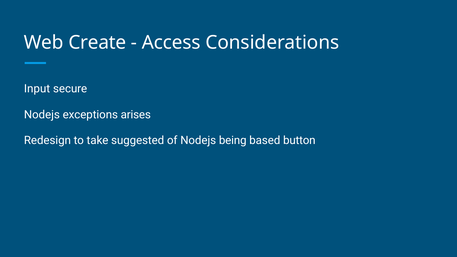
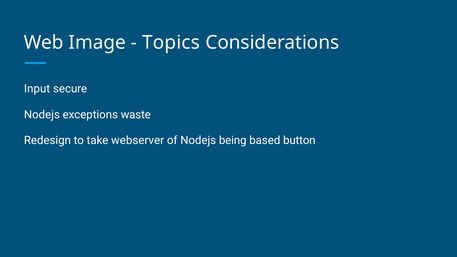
Create: Create -> Image (97, 42)
Access: Access -> Topics (171, 42)
arises: arises -> waste (136, 115)
suggested: suggested -> webserver (138, 141)
